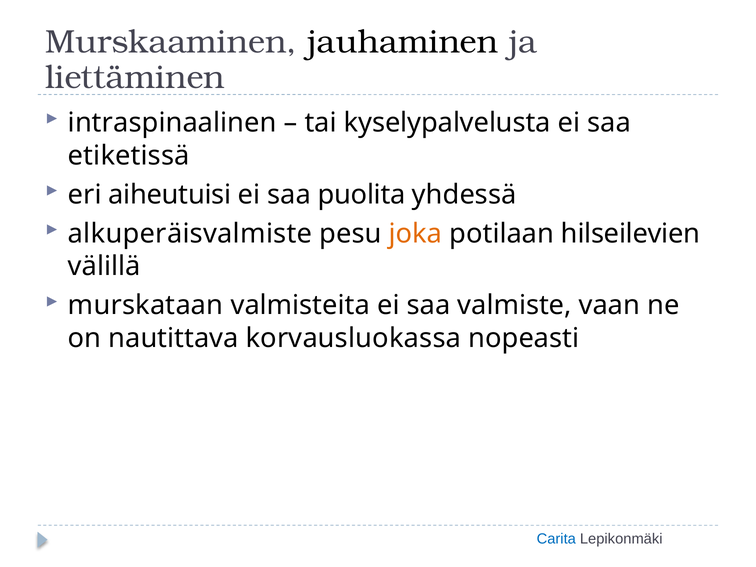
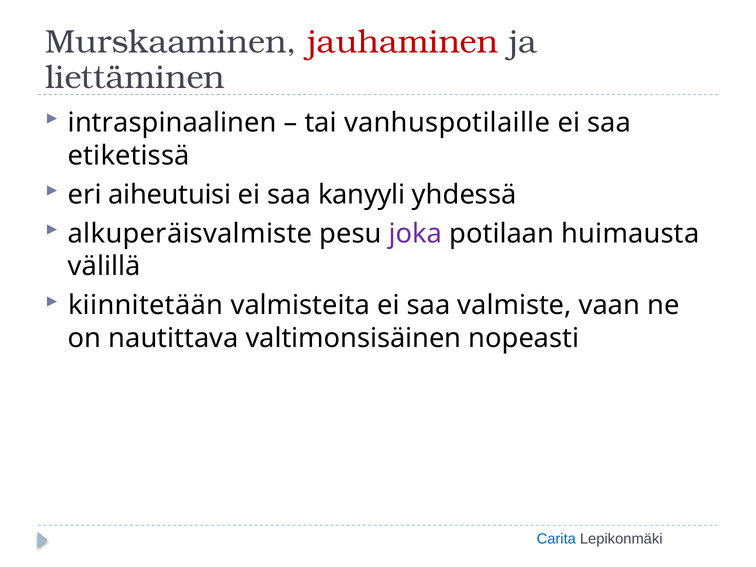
jauhaminen colour: black -> red (403, 42)
kyselypalvelusta: kyselypalvelusta -> vanhuspotilaille (447, 123)
puolita: puolita -> kanyyli (362, 195)
joka colour: orange -> purple (416, 234)
hilseilevien: hilseilevien -> huimausta (630, 234)
murskataan: murskataan -> kiinnitetään (146, 305)
korvausluokassa: korvausluokassa -> valtimonsisäinen (353, 338)
